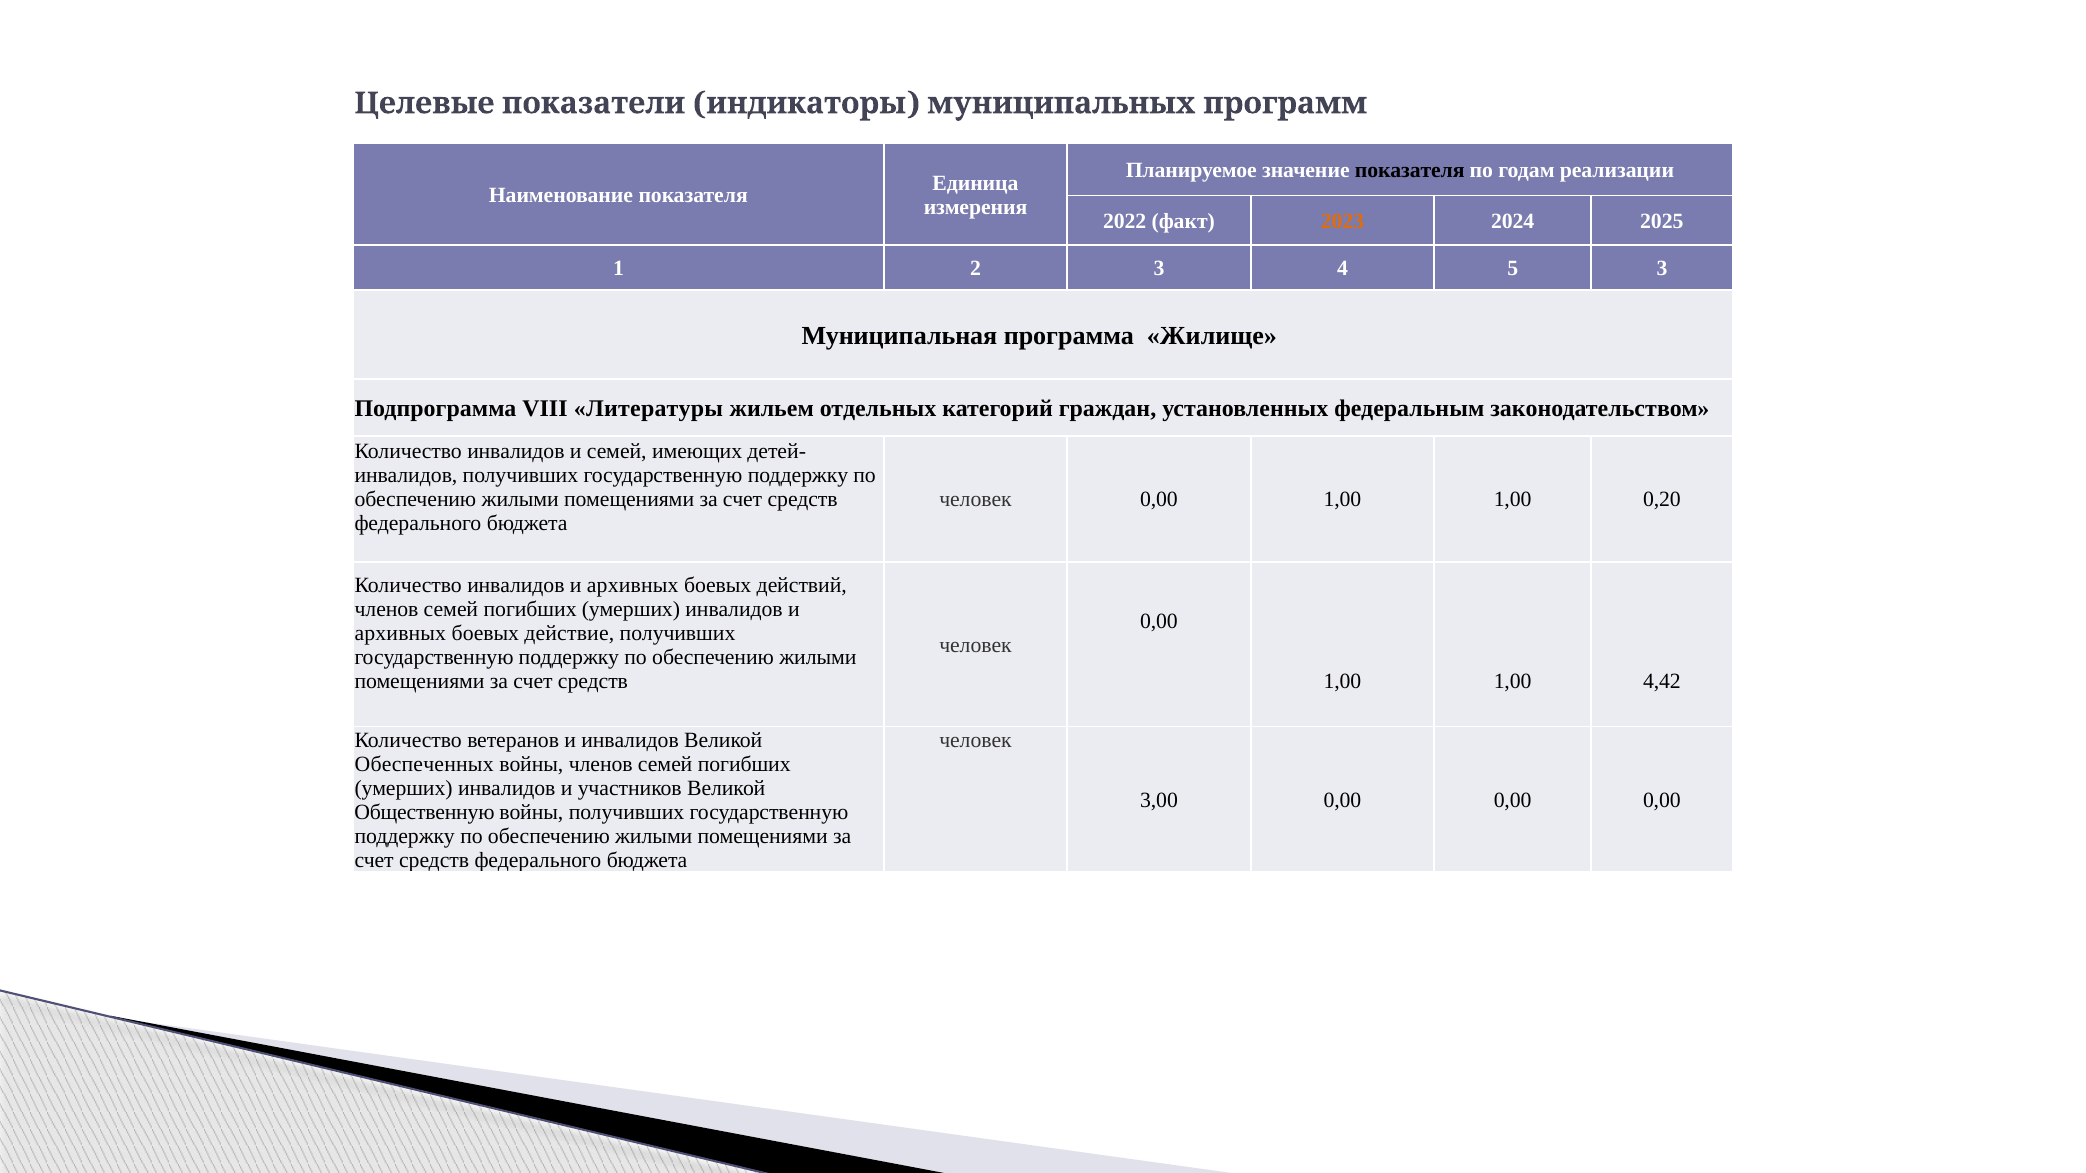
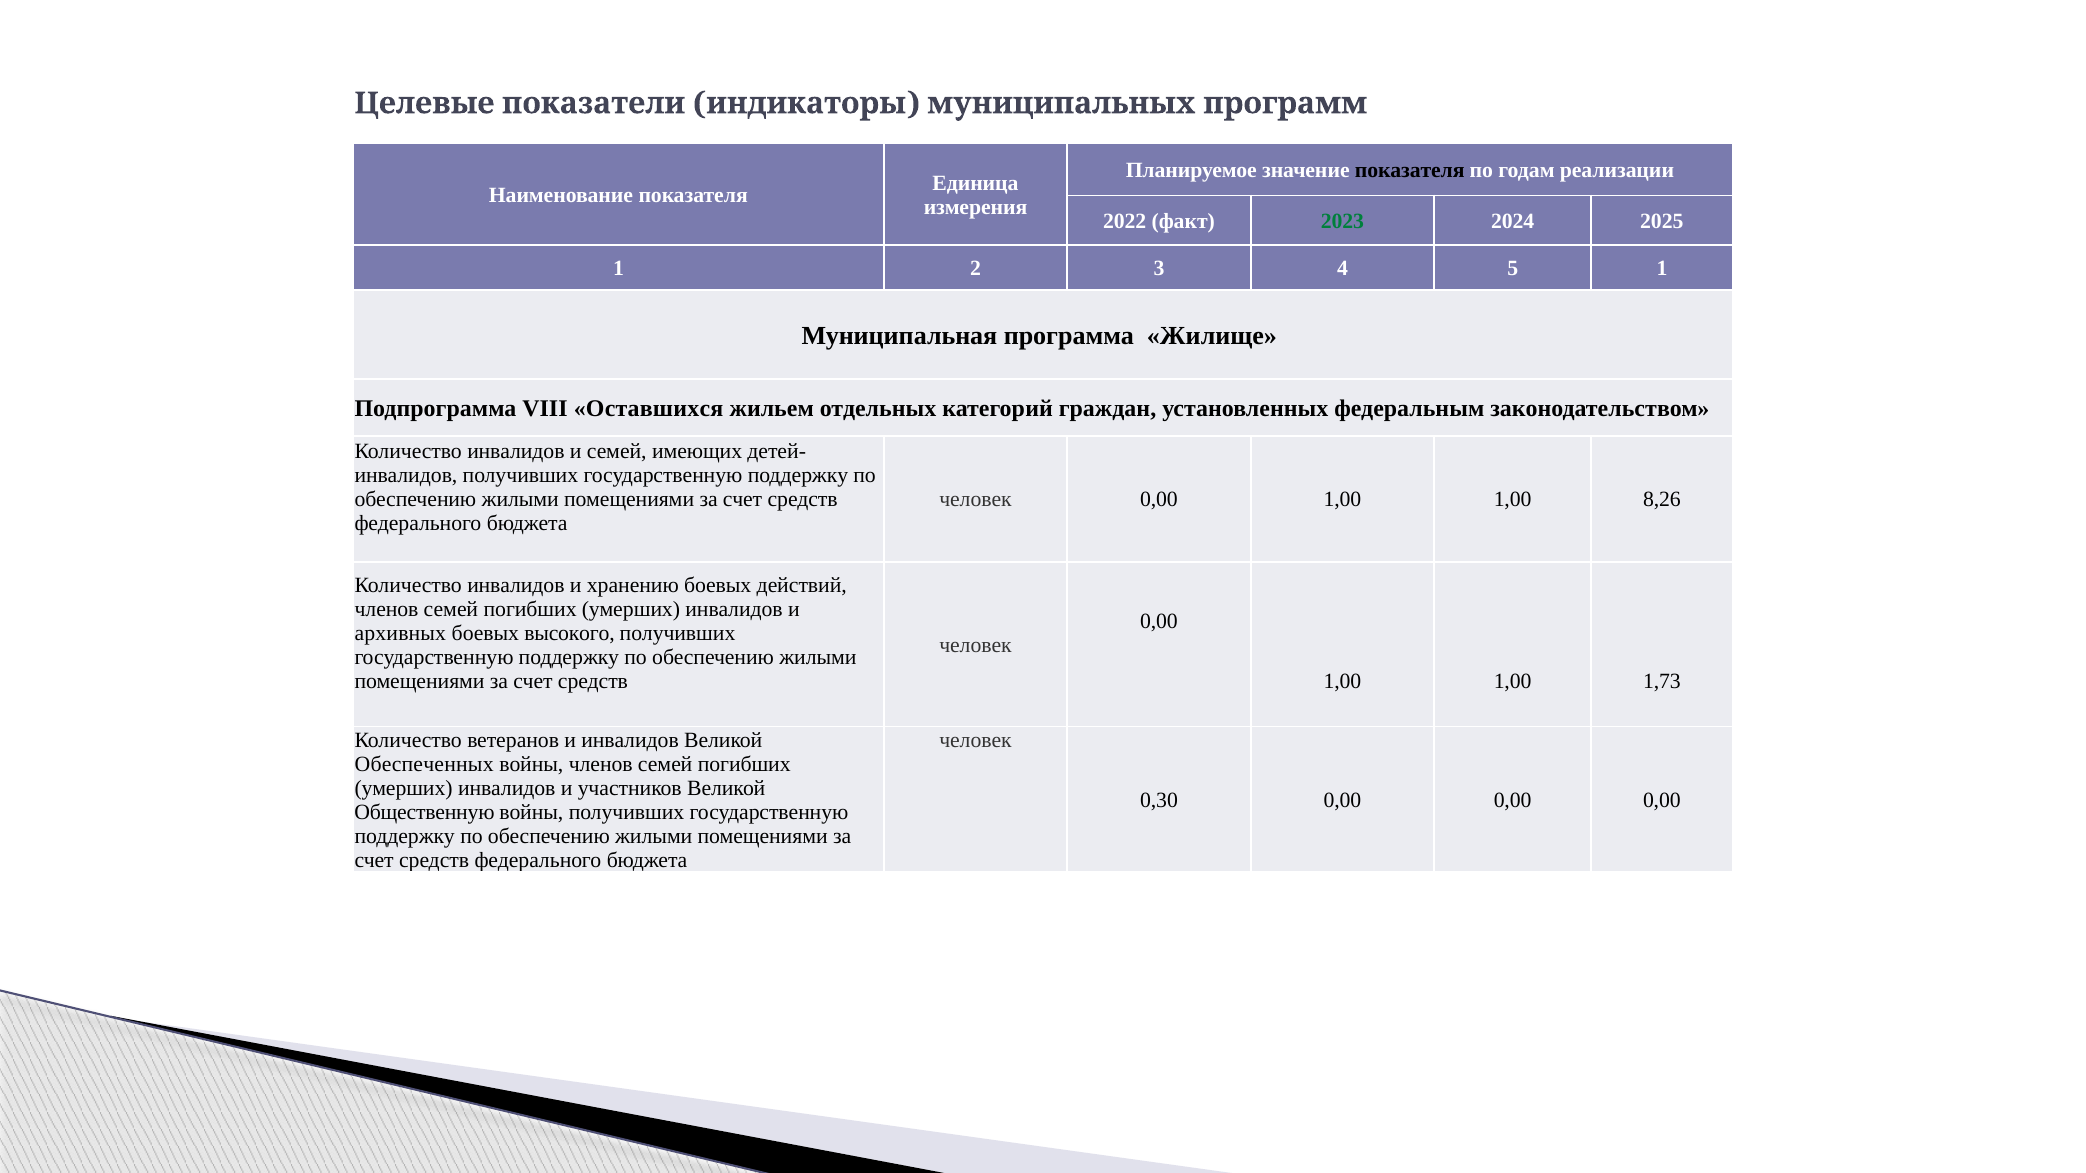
2023 colour: orange -> green (1342, 221)
5 3: 3 -> 1 (1662, 269)
Литературы: Литературы -> Оставшихся (649, 408)
0,20: 0,20 -> 8,26 (1662, 500)
Количество инвалидов и архивных: архивных -> хранению (633, 585)
действие: действие -> высокого (570, 633)
4,42: 4,42 -> 1,73 (1662, 681)
3,00: 3,00 -> 0,30 (1159, 800)
